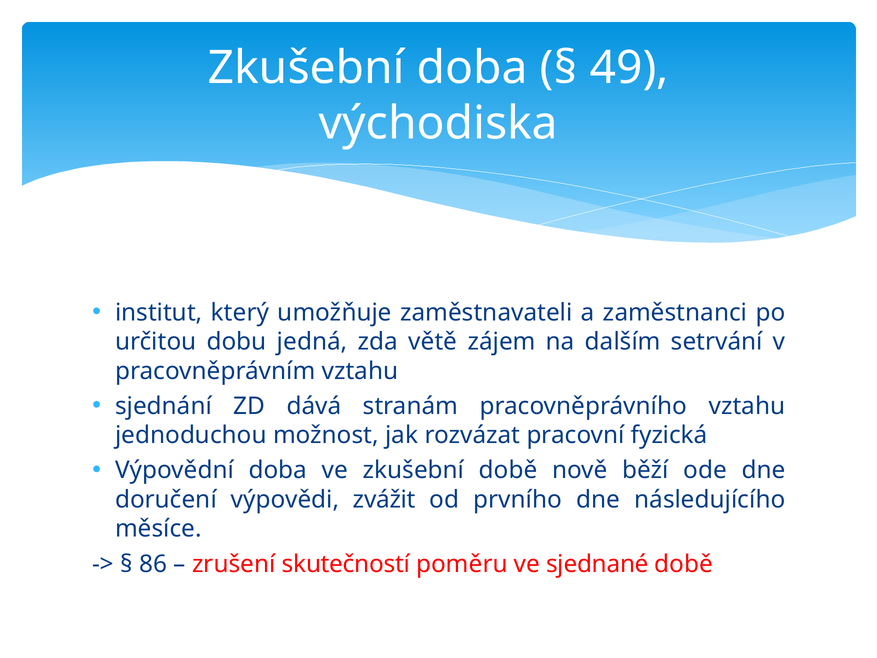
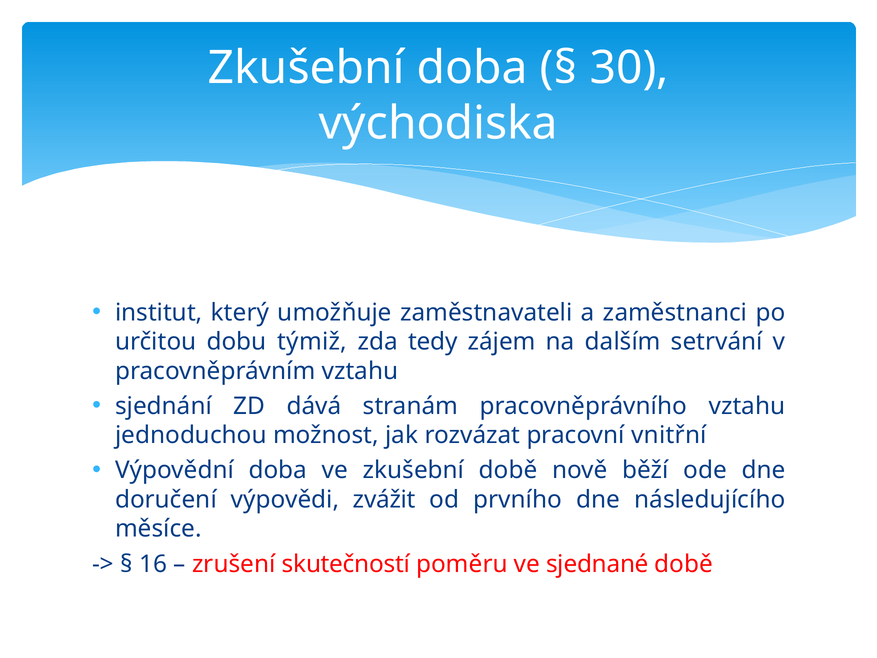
49: 49 -> 30 (629, 68)
jedná: jedná -> týmiž (312, 342)
větě: větě -> tedy (433, 342)
fyzická: fyzická -> vnitřní (669, 435)
86: 86 -> 16 (153, 564)
